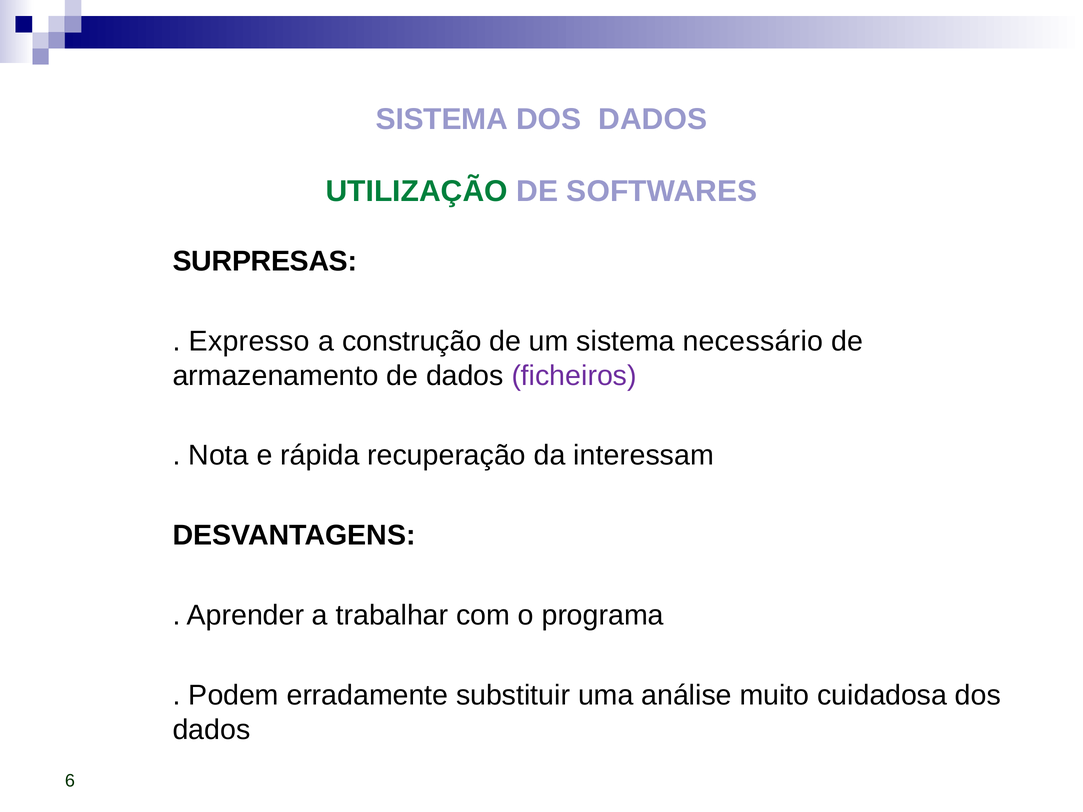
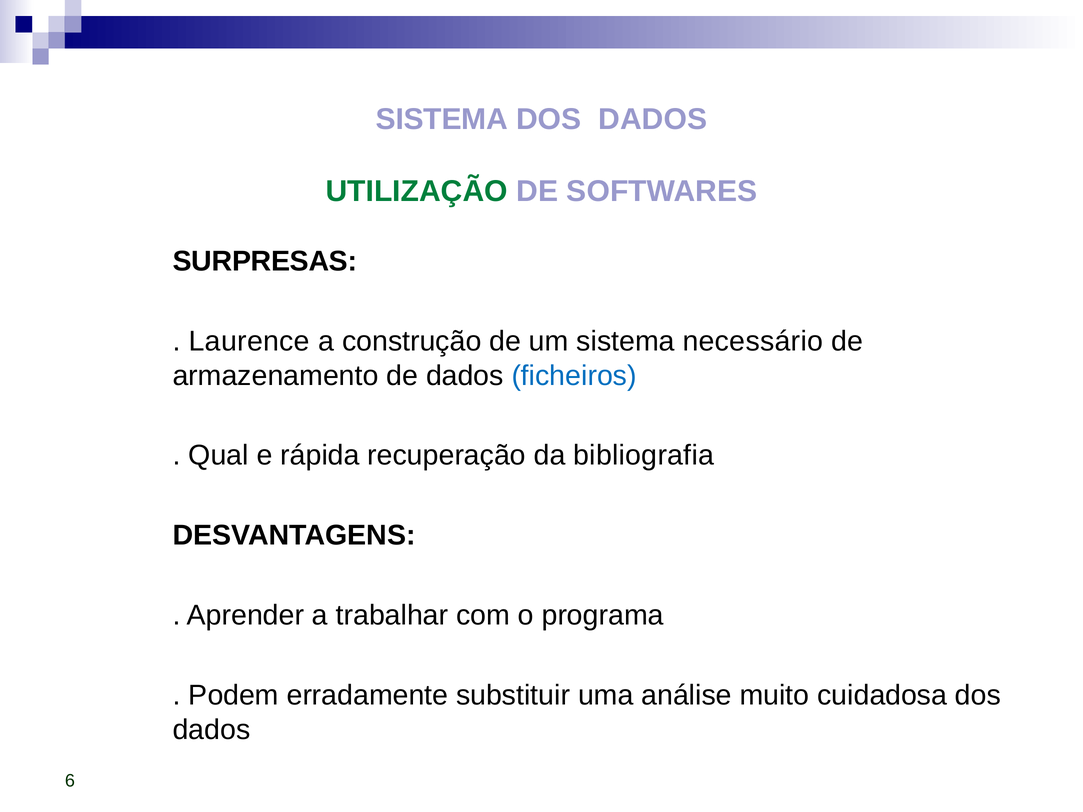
Expresso: Expresso -> Laurence (249, 341)
ficheiros colour: purple -> blue (574, 376)
Nota: Nota -> Qual (219, 456)
interessam: interessam -> bibliografia (644, 456)
